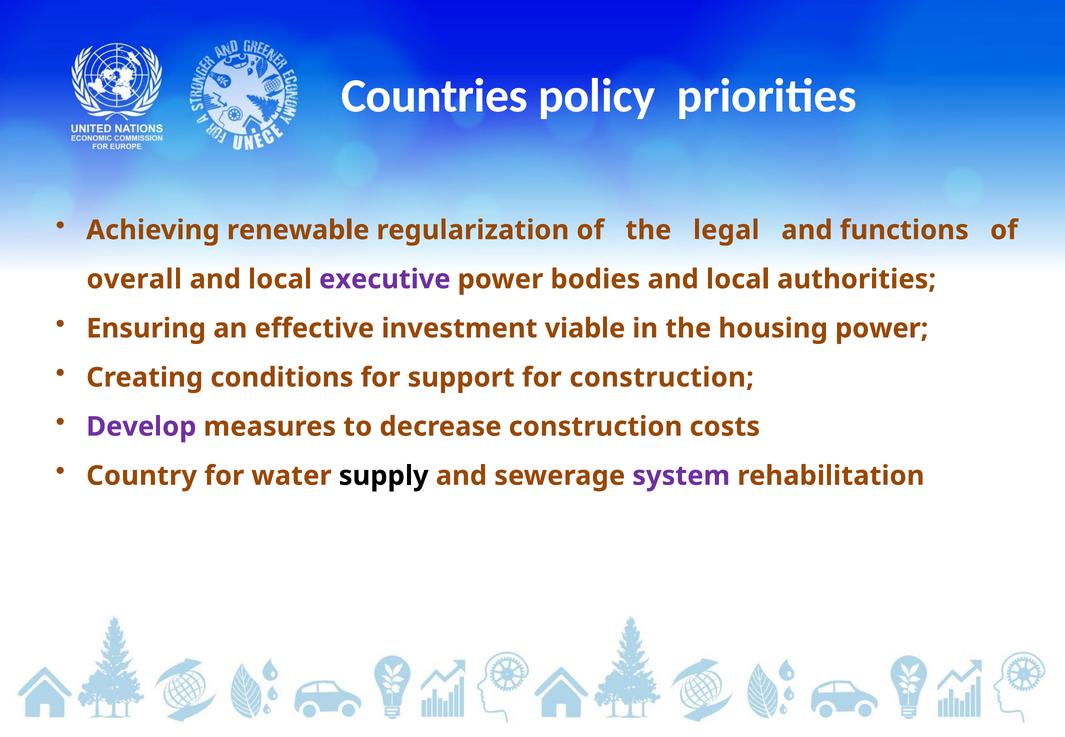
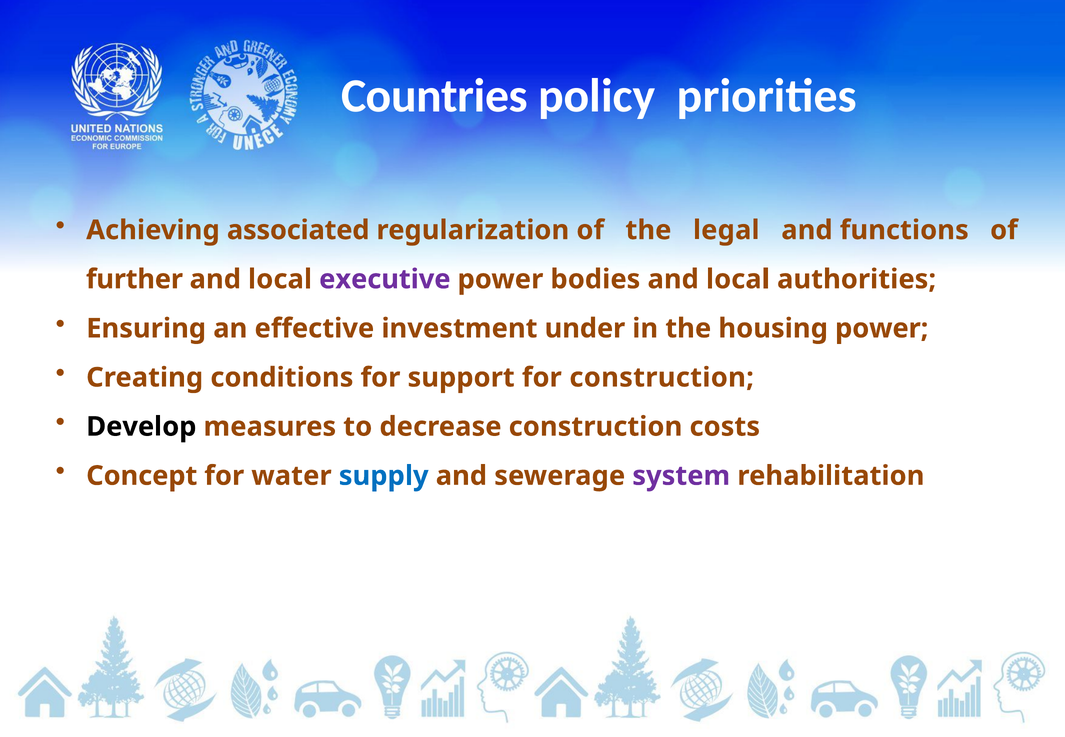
renewable: renewable -> associated (298, 230)
overall: overall -> further (134, 279)
viable: viable -> under (585, 329)
Develop colour: purple -> black (141, 427)
Country: Country -> Concept (142, 476)
supply colour: black -> blue (384, 476)
